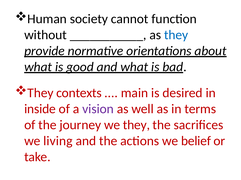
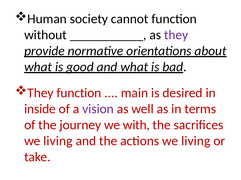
they colour: blue -> purple (176, 35)
They contexts: contexts -> function (79, 93)
we they: they -> with (136, 125)
actions we belief: belief -> living (196, 141)
